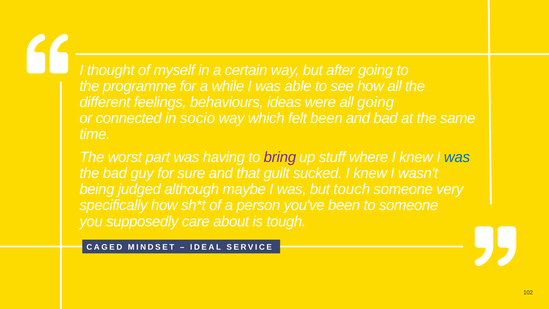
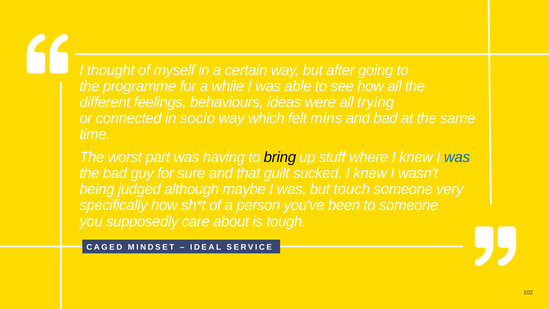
all going: going -> trying (376, 102)
felt been: been -> mins (326, 118)
bring colour: purple -> black (280, 157)
